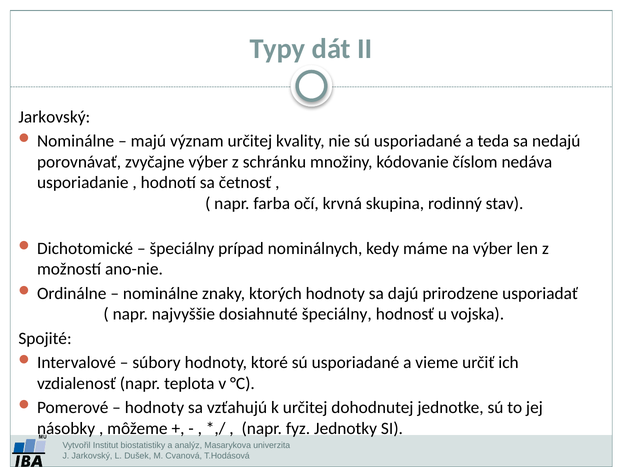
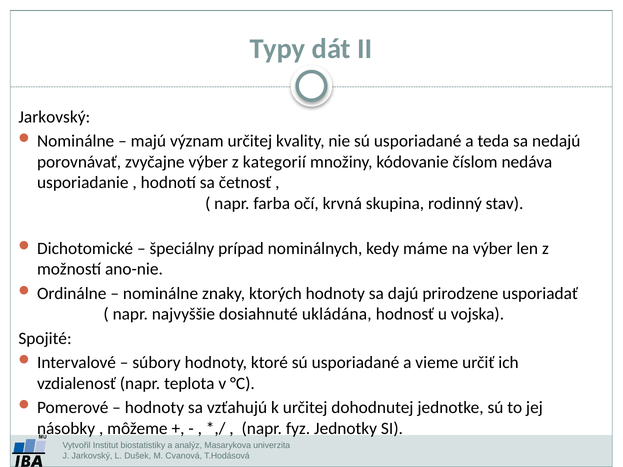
schránku: schránku -> kategorií (274, 162)
dosiahnuté špeciálny: špeciálny -> ukládána (337, 314)
